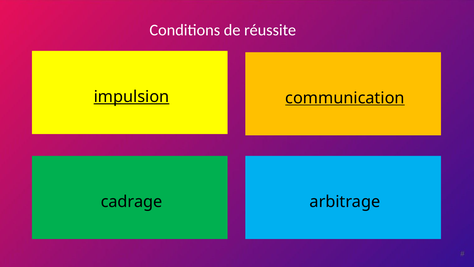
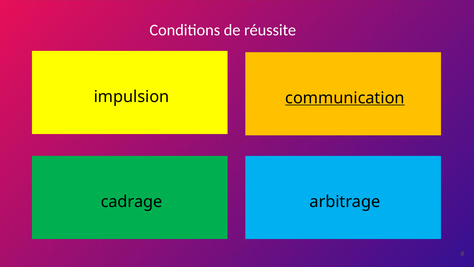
impulsion underline: present -> none (132, 97)
